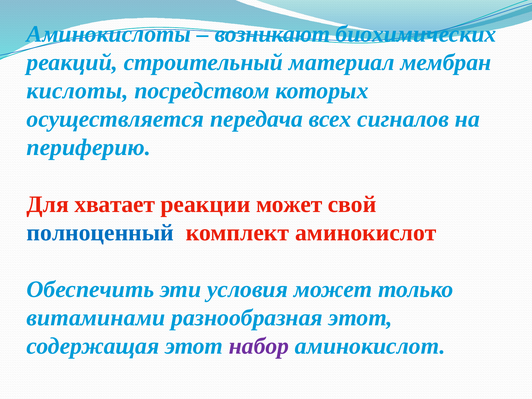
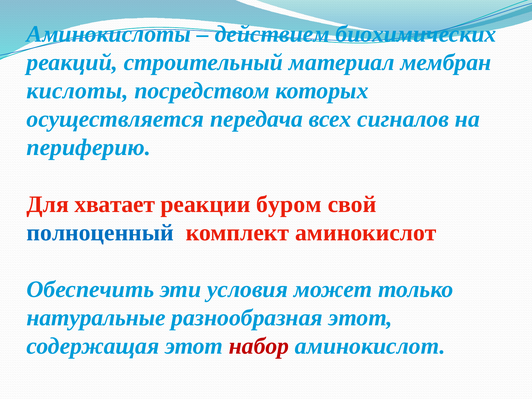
возникают: возникают -> действием (272, 34)
реакции может: может -> буром (289, 204)
витаминами: витаминами -> натуральные (96, 318)
набор colour: purple -> red (259, 346)
